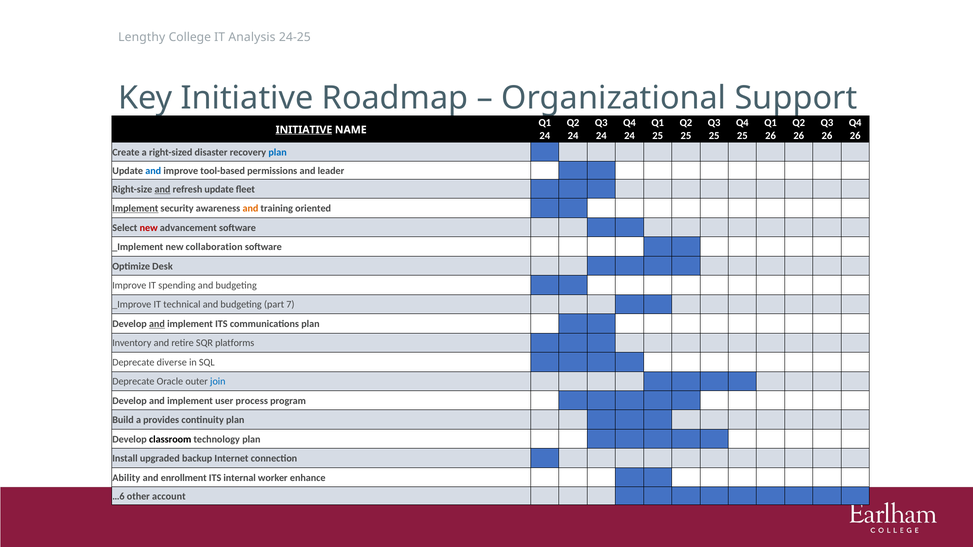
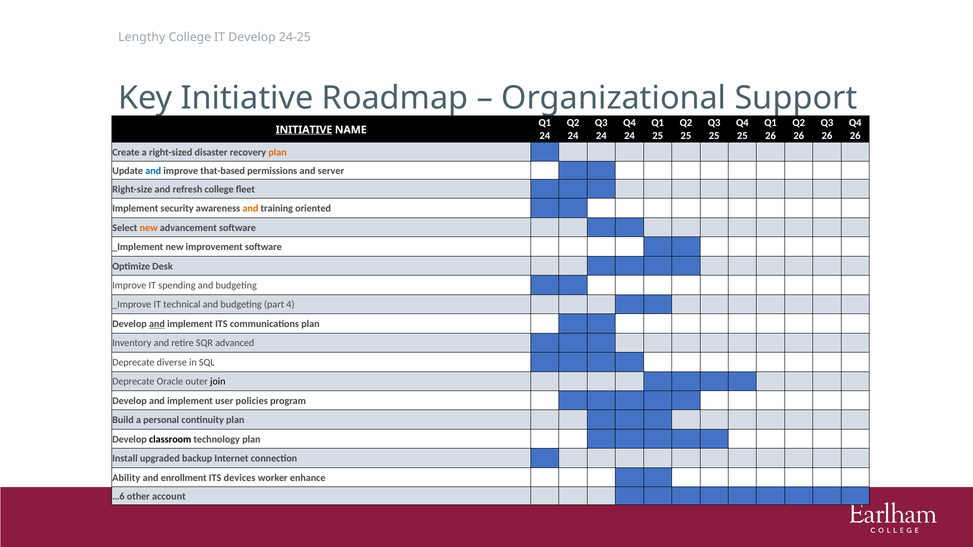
IT Analysis: Analysis -> Develop (252, 37)
plan colour: blue -> orange (278, 152)
tool-based: tool-based -> that-based (223, 171)
leader: leader -> server (331, 171)
and underline: present -> none (162, 189)
refresh update: update -> college (219, 189)
Implement underline: present -> none (135, 209)
new colour: red -> orange (149, 228)
collaboration: collaboration -> improvement (214, 247)
7: 7 -> 4 (290, 305)
platforms: platforms -> advanced (235, 343)
join colour: blue -> black (218, 382)
process: process -> policies (252, 401)
provides: provides -> personal (161, 420)
internal: internal -> devices (240, 478)
